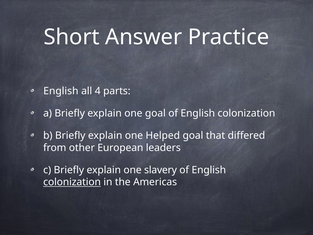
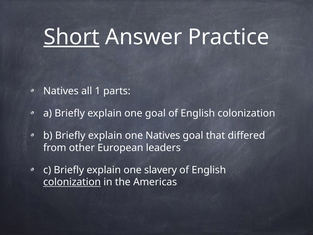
Short underline: none -> present (72, 37)
English: English -> Natives (61, 91)
4: 4 -> 1 (98, 91)
one Helped: Helped -> Natives (163, 135)
